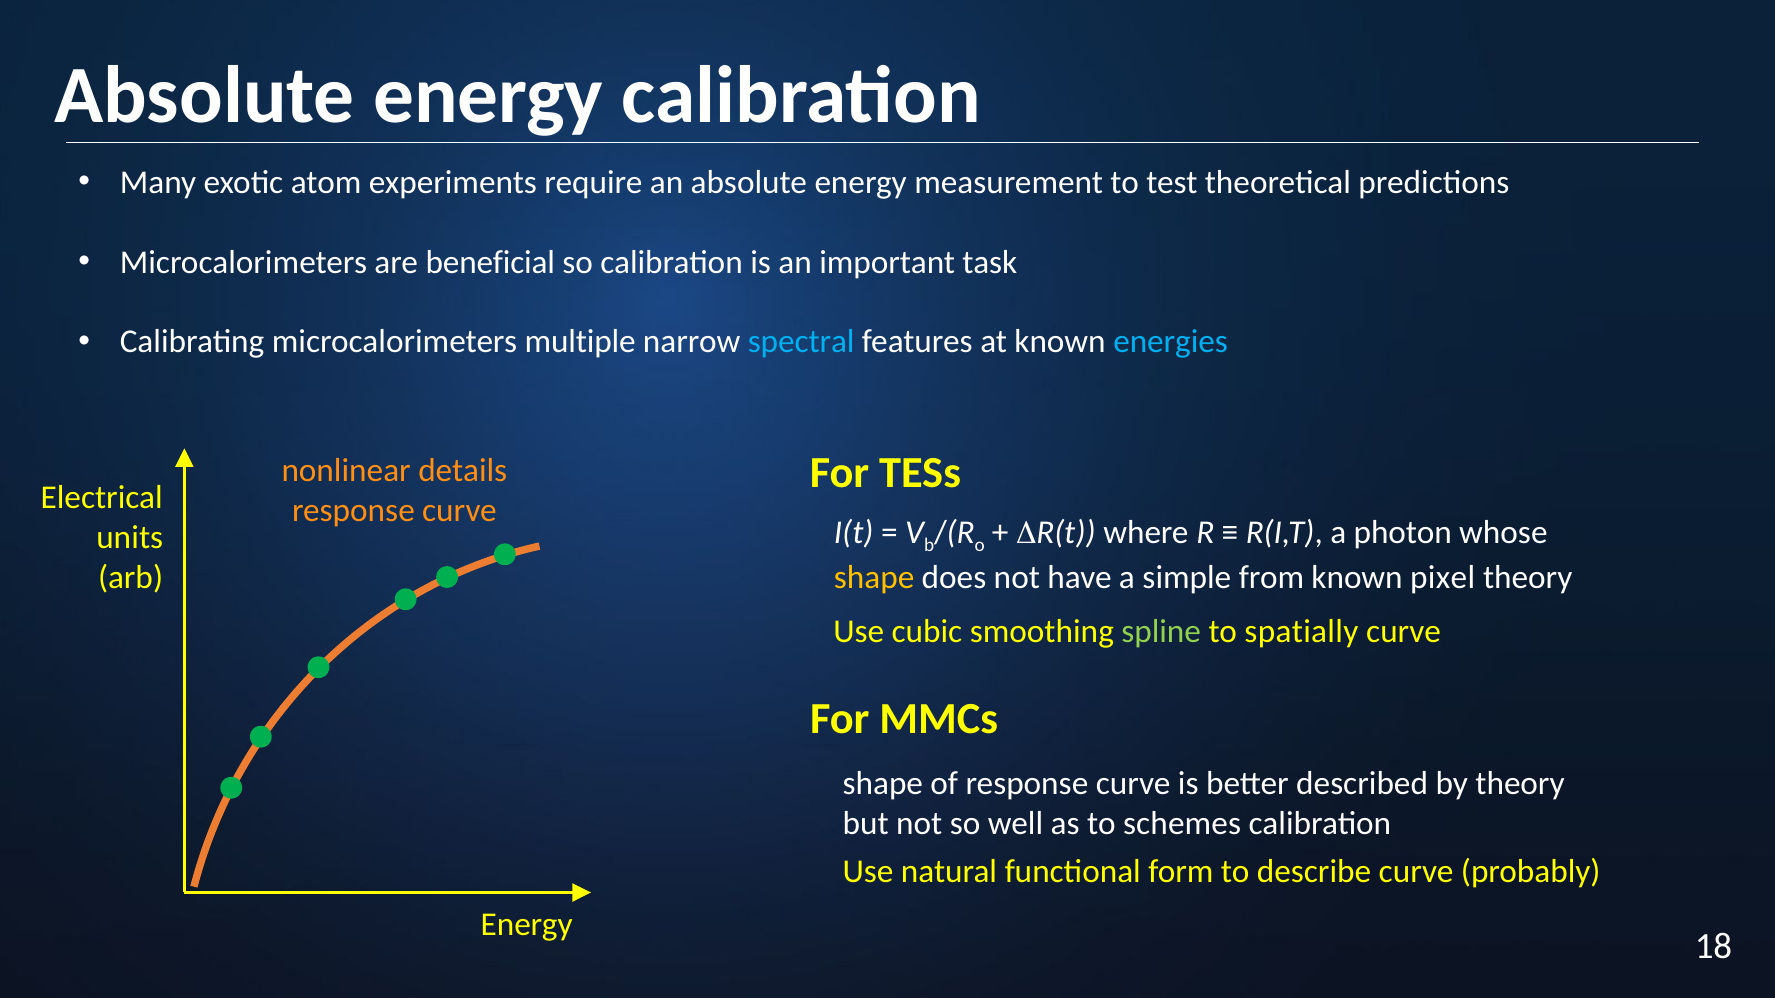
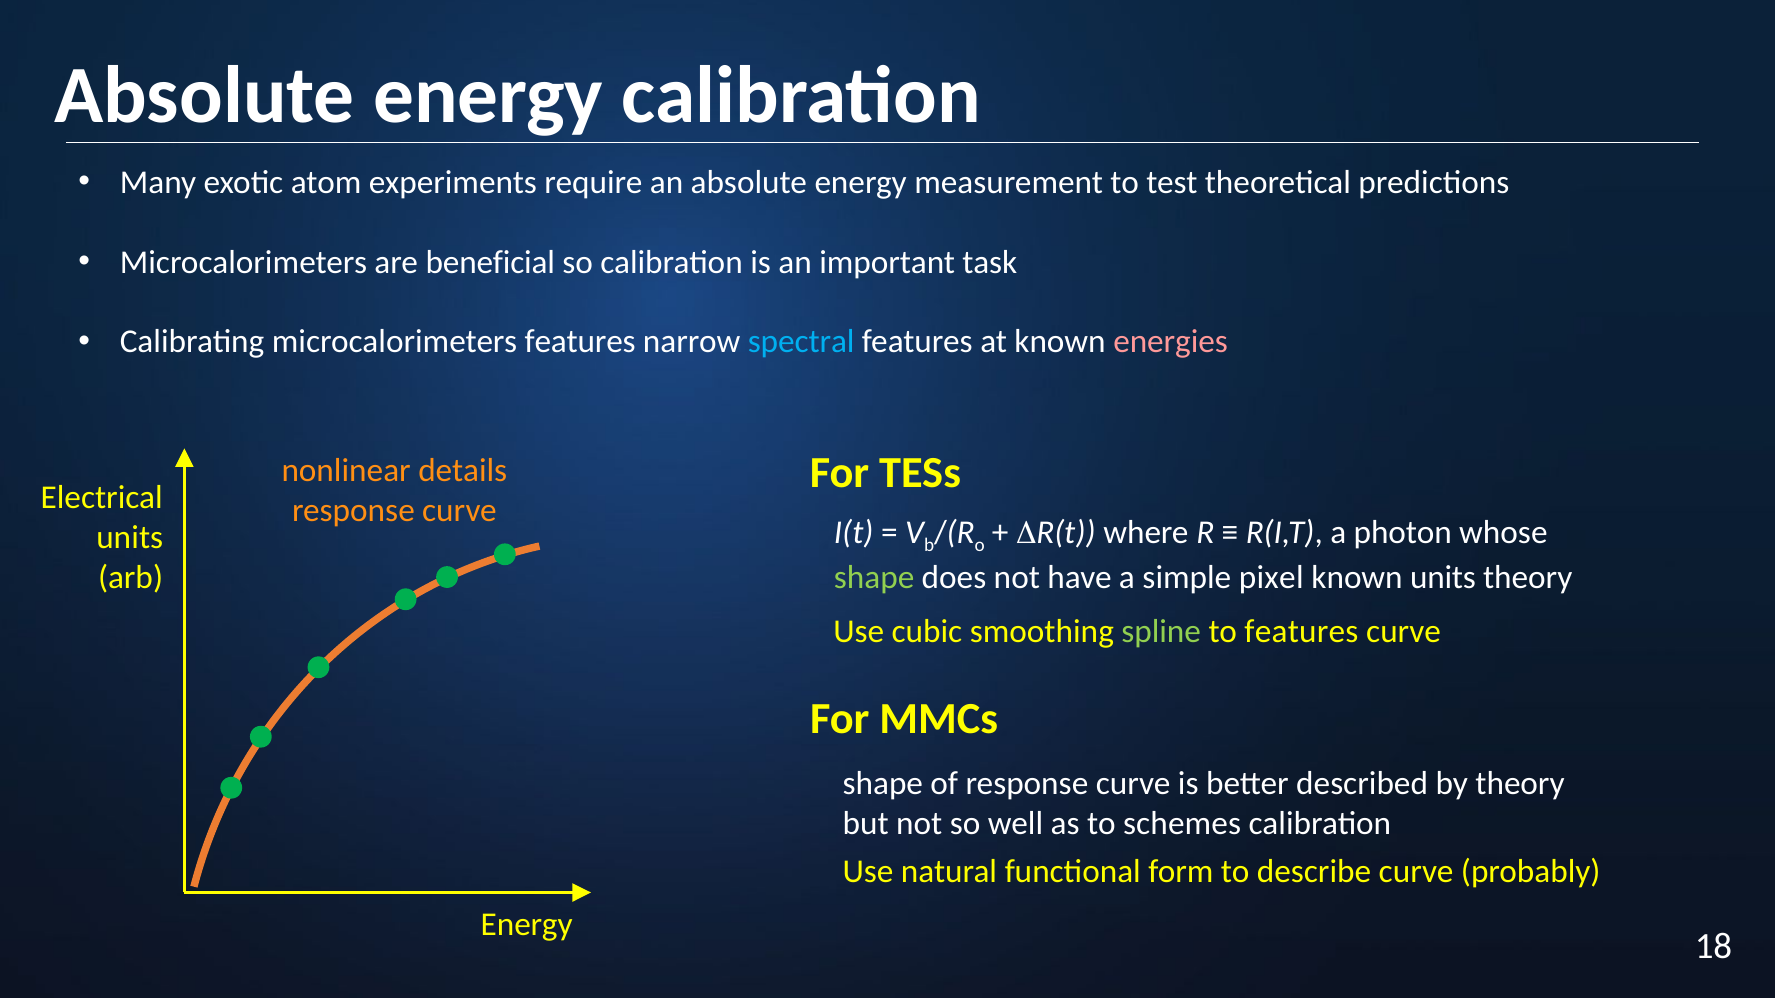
microcalorimeters multiple: multiple -> features (580, 342)
energies colour: light blue -> pink (1171, 342)
shape colour: yellow -> light green (874, 578)
from: from -> pixel (1271, 578)
known pixel: pixel -> units (1443, 578)
to spatially: spatially -> features (1301, 632)
